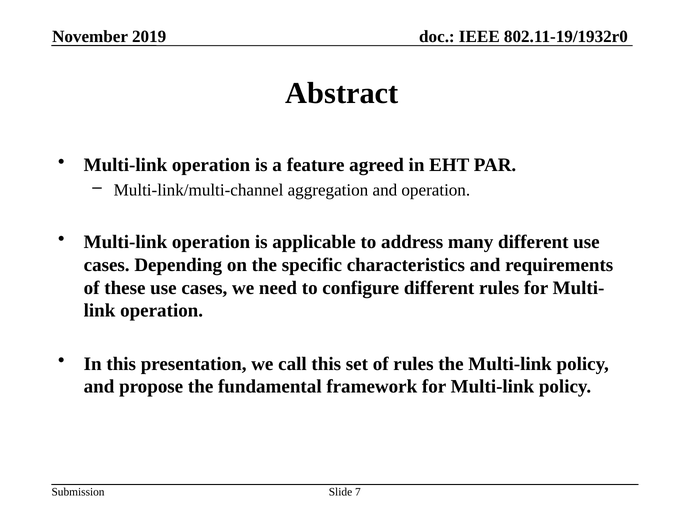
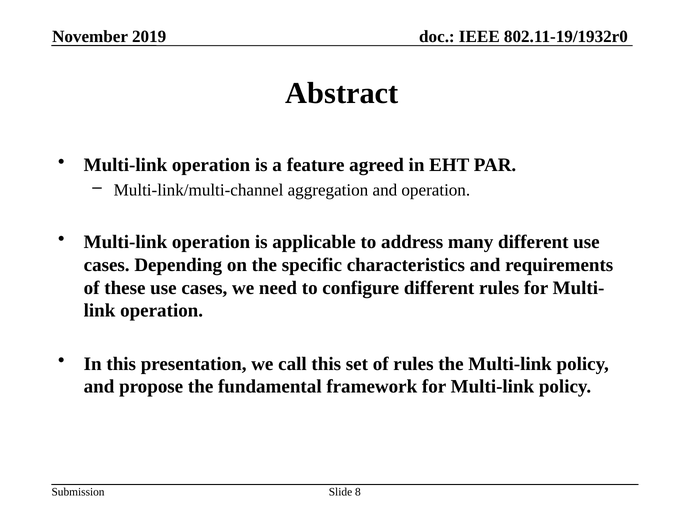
7: 7 -> 8 (358, 492)
